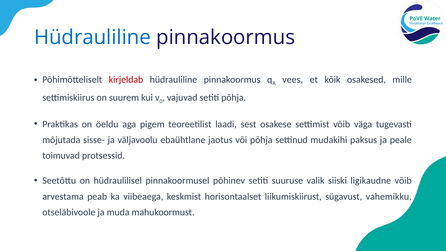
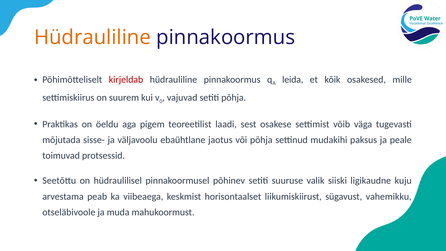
Hüdrauliline colour: blue -> orange (92, 37)
vees: vees -> leida (293, 80)
ligikaudne võib: võib -> kuju (403, 181)
